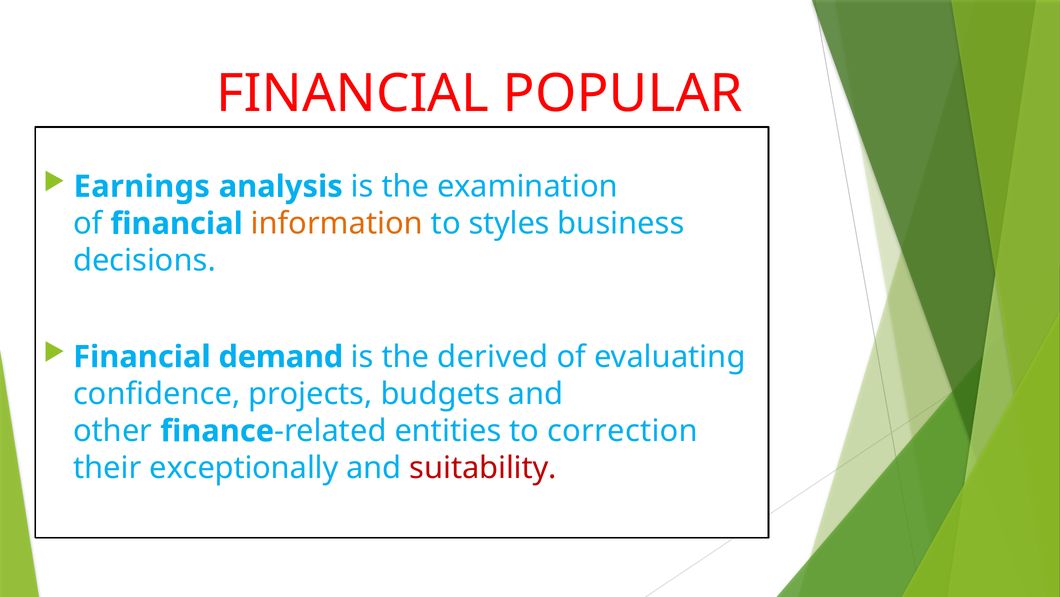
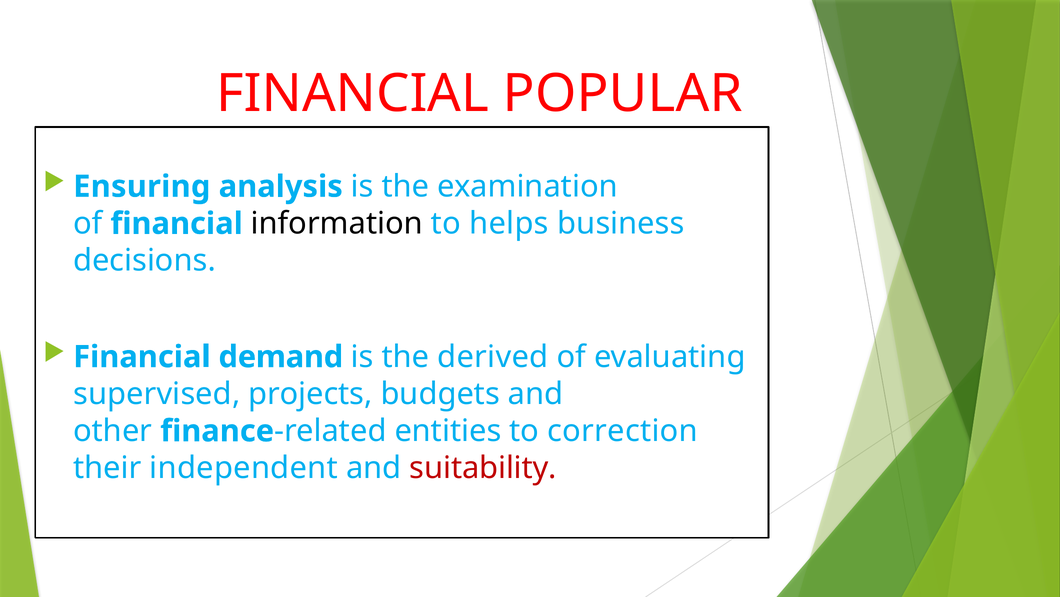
Earnings: Earnings -> Ensuring (142, 186)
information colour: orange -> black (337, 223)
styles: styles -> helps (509, 223)
confidence: confidence -> supervised (157, 394)
exceptionally: exceptionally -> independent (244, 468)
